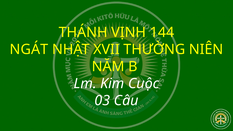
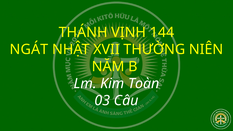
Cuộc: Cuộc -> Toàn (144, 84)
